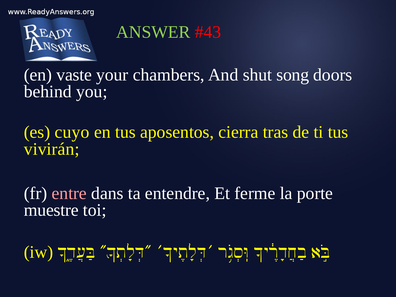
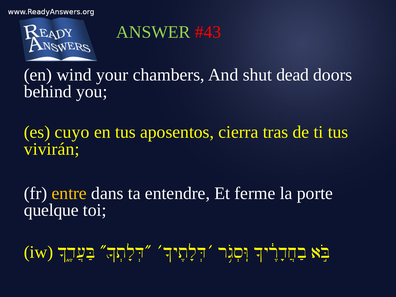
vaste: vaste -> wind (74, 75)
song: song -> dead (293, 75)
entre colour: pink -> yellow (69, 193)
muestre: muestre -> quelque (51, 210)
